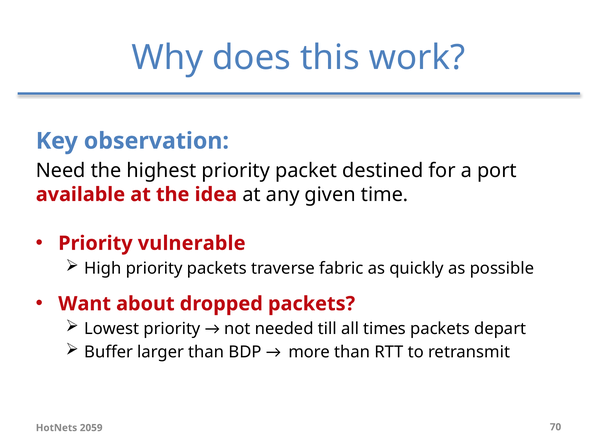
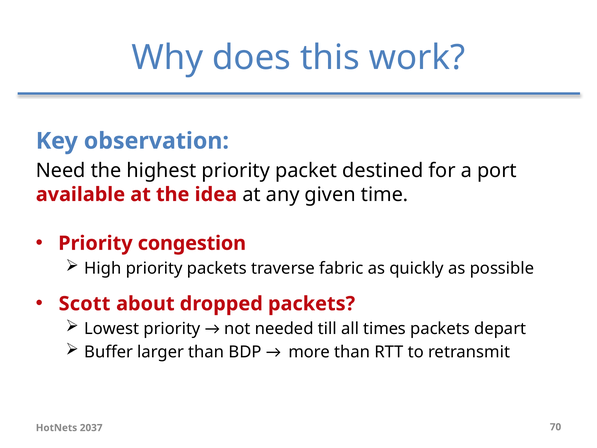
vulnerable: vulnerable -> congestion (192, 243)
Want: Want -> Scott (84, 304)
2059: 2059 -> 2037 (91, 428)
